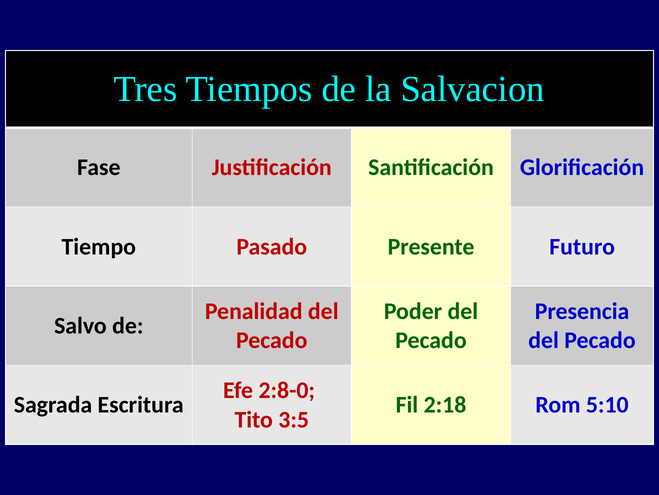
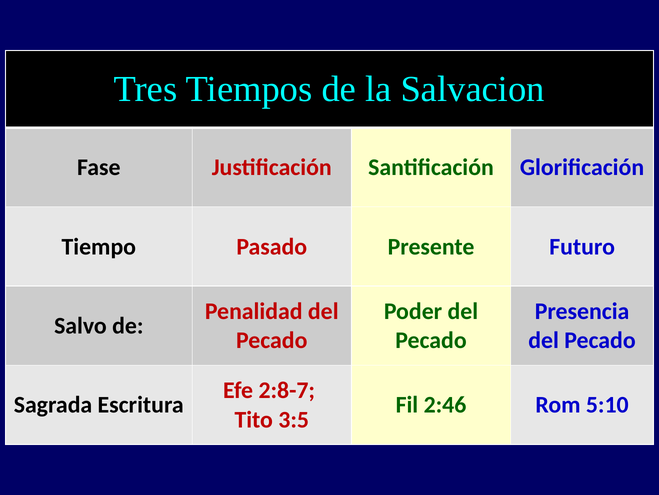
2:8-0: 2:8-0 -> 2:8-7 (287, 390)
2:18: 2:18 -> 2:46 (445, 404)
